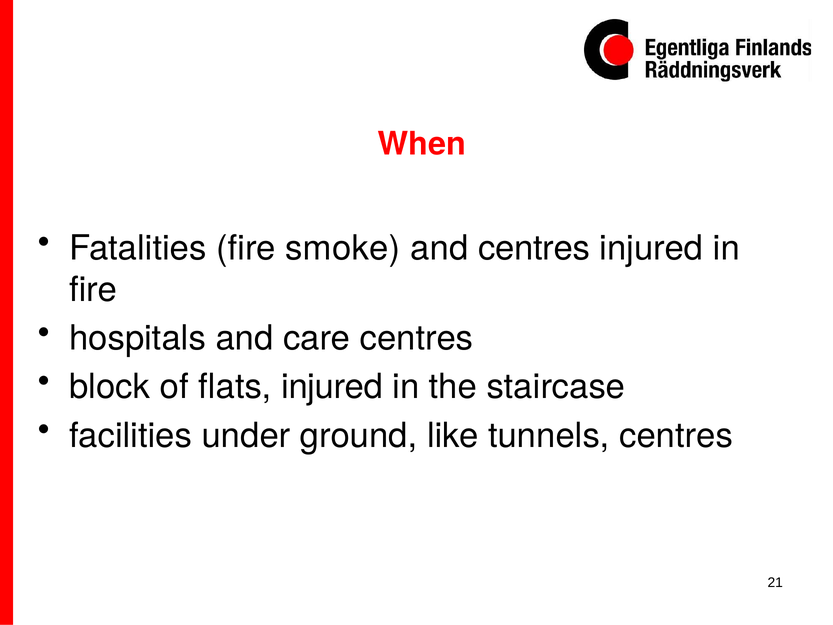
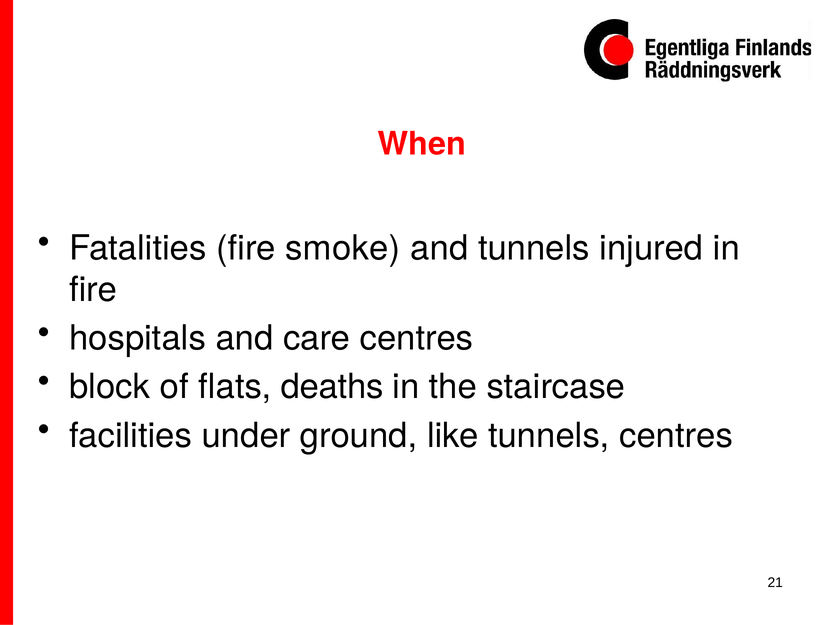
and centres: centres -> tunnels (534, 248)
flats injured: injured -> deaths (332, 387)
